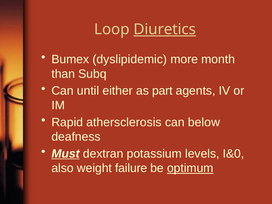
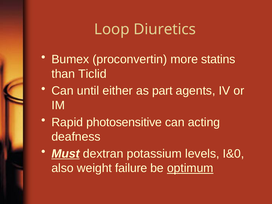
Diuretics underline: present -> none (165, 29)
dyslipidemic: dyslipidemic -> proconvertin (130, 59)
month: month -> statins (218, 59)
Subq: Subq -> Ticlid (92, 74)
athersclerosis: athersclerosis -> photosensitive (124, 122)
below: below -> acting (204, 122)
